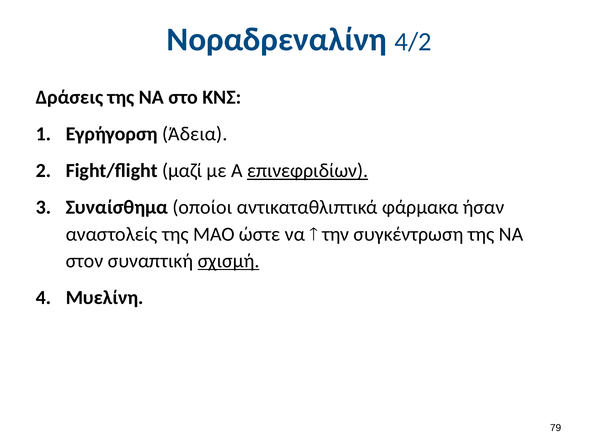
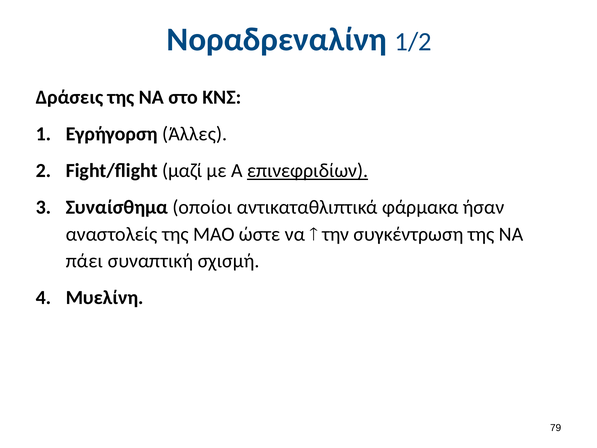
4/2: 4/2 -> 1/2 (413, 42)
Άδεια: Άδεια -> Άλλες (195, 134)
στον: στον -> πάει (84, 261)
σχισμή underline: present -> none (229, 261)
